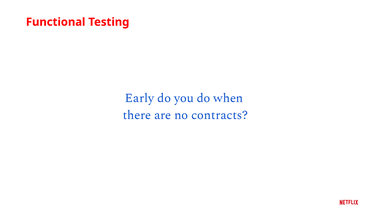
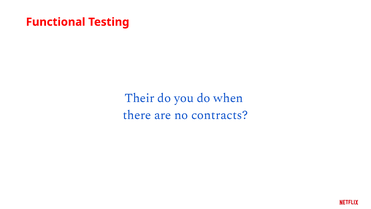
Early: Early -> Their (140, 98)
